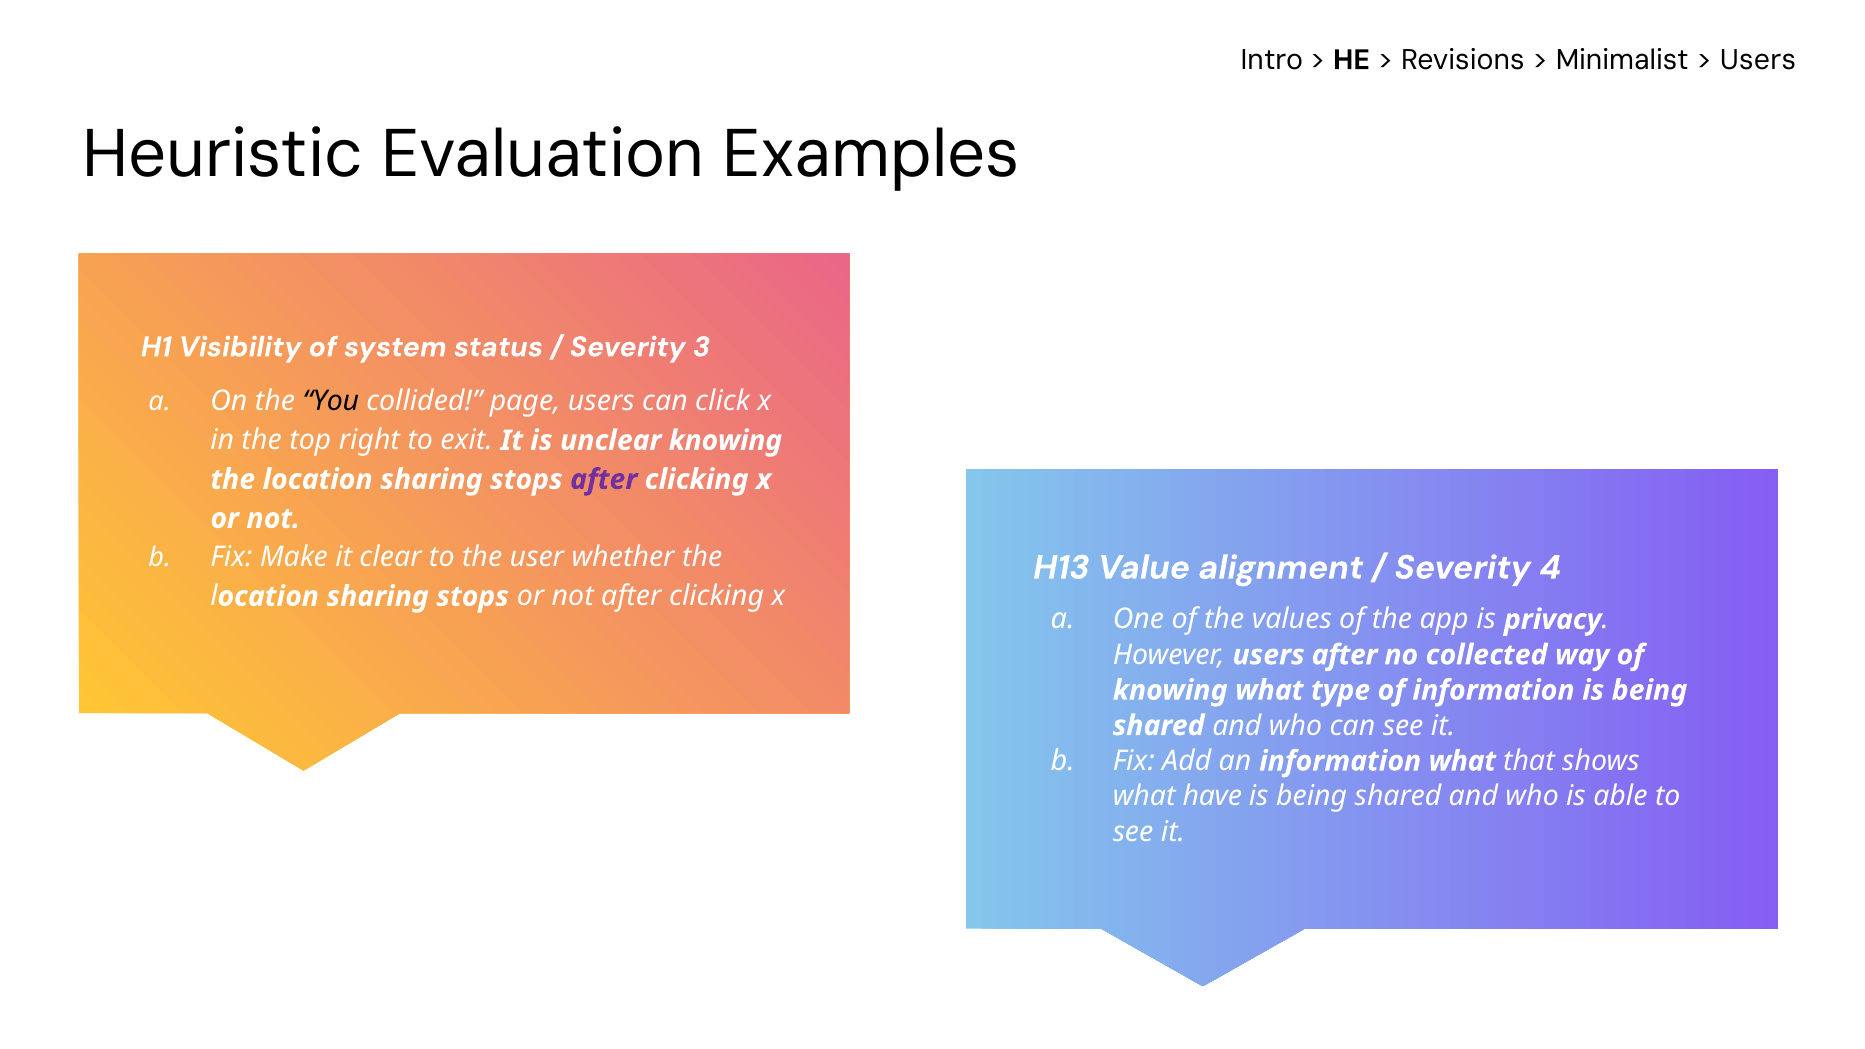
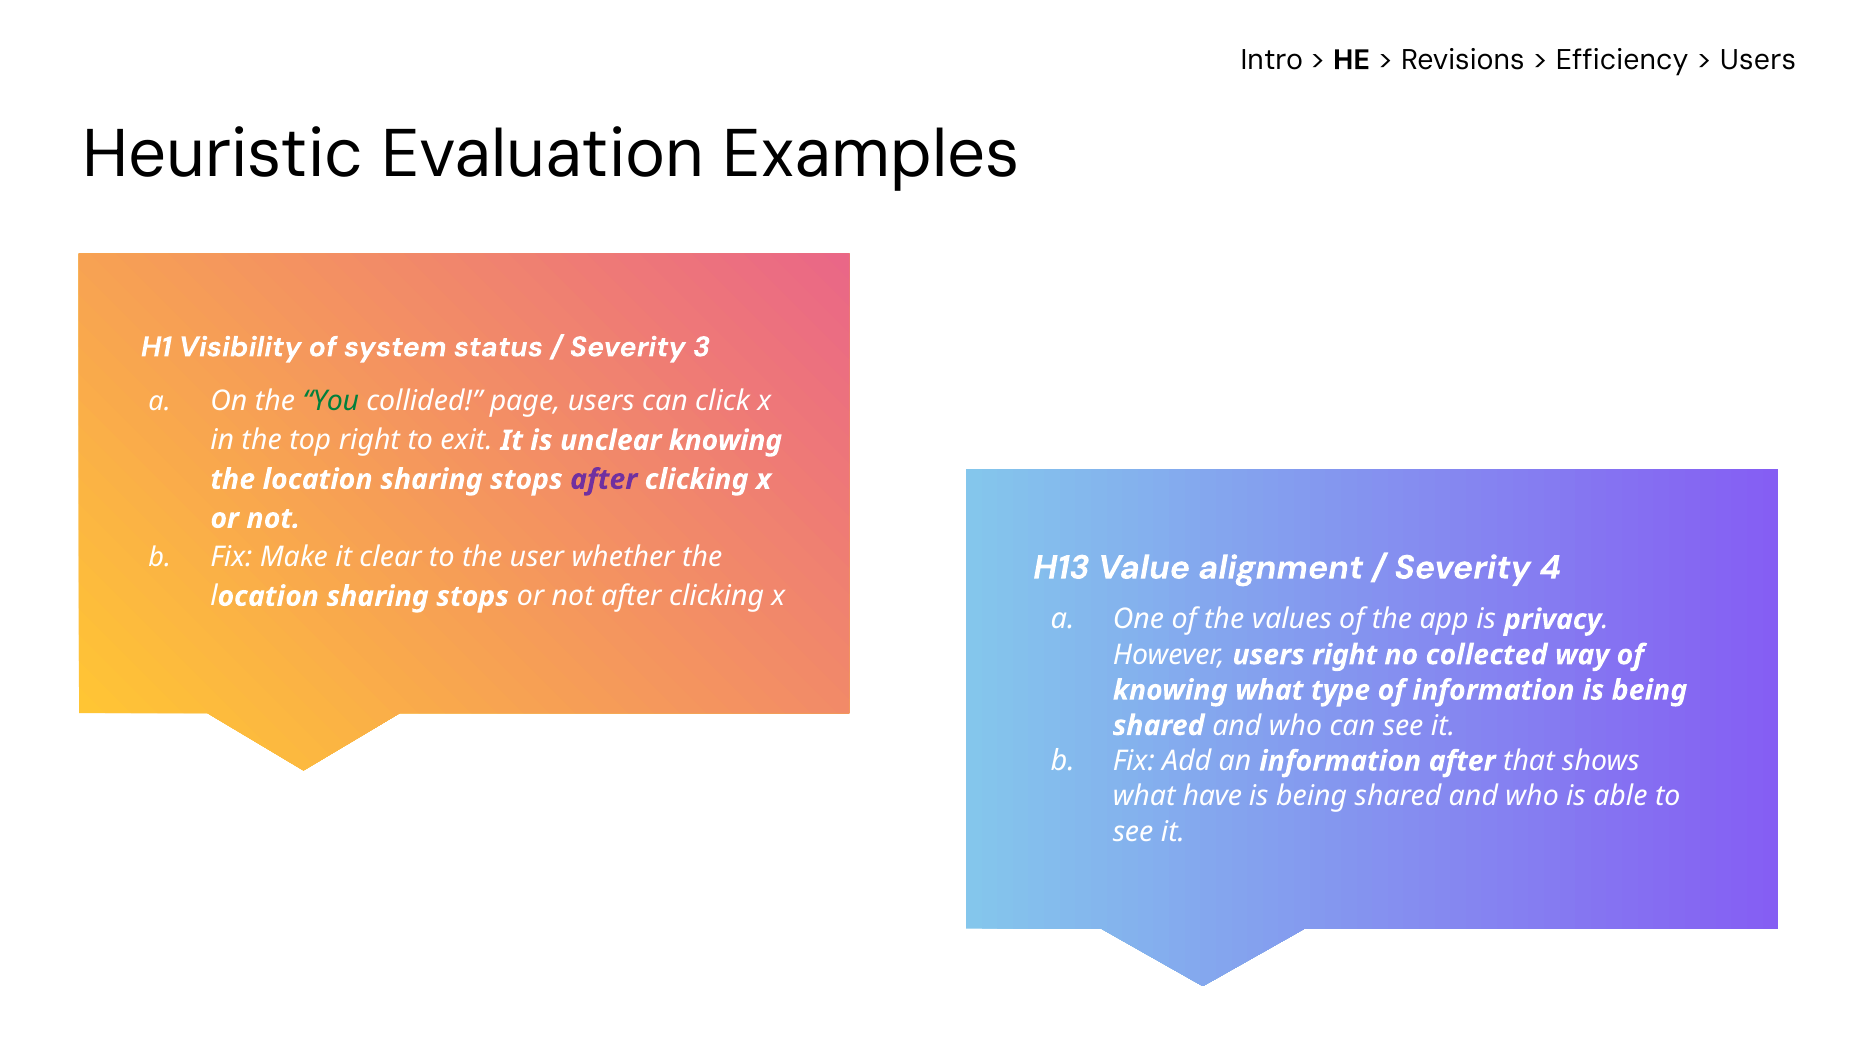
Minimalist: Minimalist -> Efficiency (1622, 60)
You colour: black -> green (331, 402)
users after: after -> right (1345, 655)
information what: what -> after (1462, 761)
